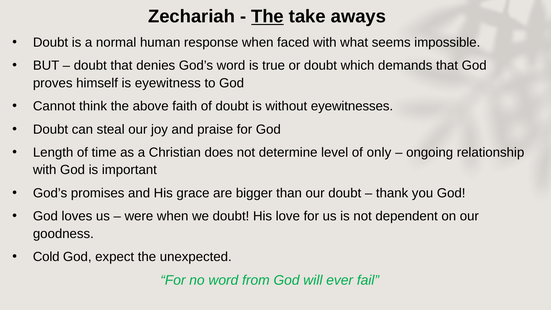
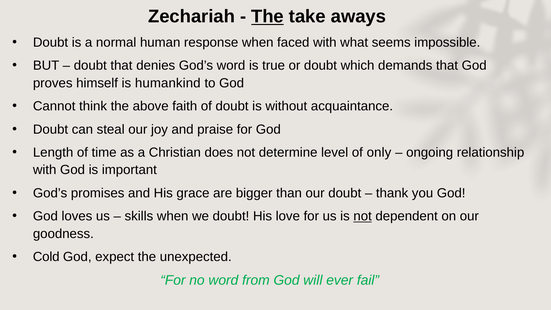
eyewitness: eyewitness -> humankind (168, 83)
eyewitnesses: eyewitnesses -> acquaintance (352, 106)
were: were -> skills (139, 216)
not underline: none -> present (363, 216)
